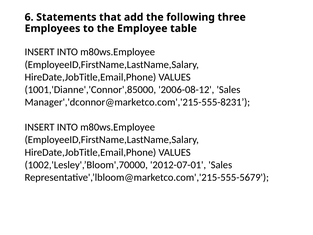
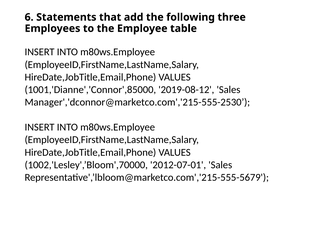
2006-08-12: 2006-08-12 -> 2019-08-12 (186, 90)
Manager','dconnor@marketco.com','215-555-8231: Manager','dconnor@marketco.com','215-555-8231 -> Manager','dconnor@marketco.com','215-555-2530 (137, 102)
